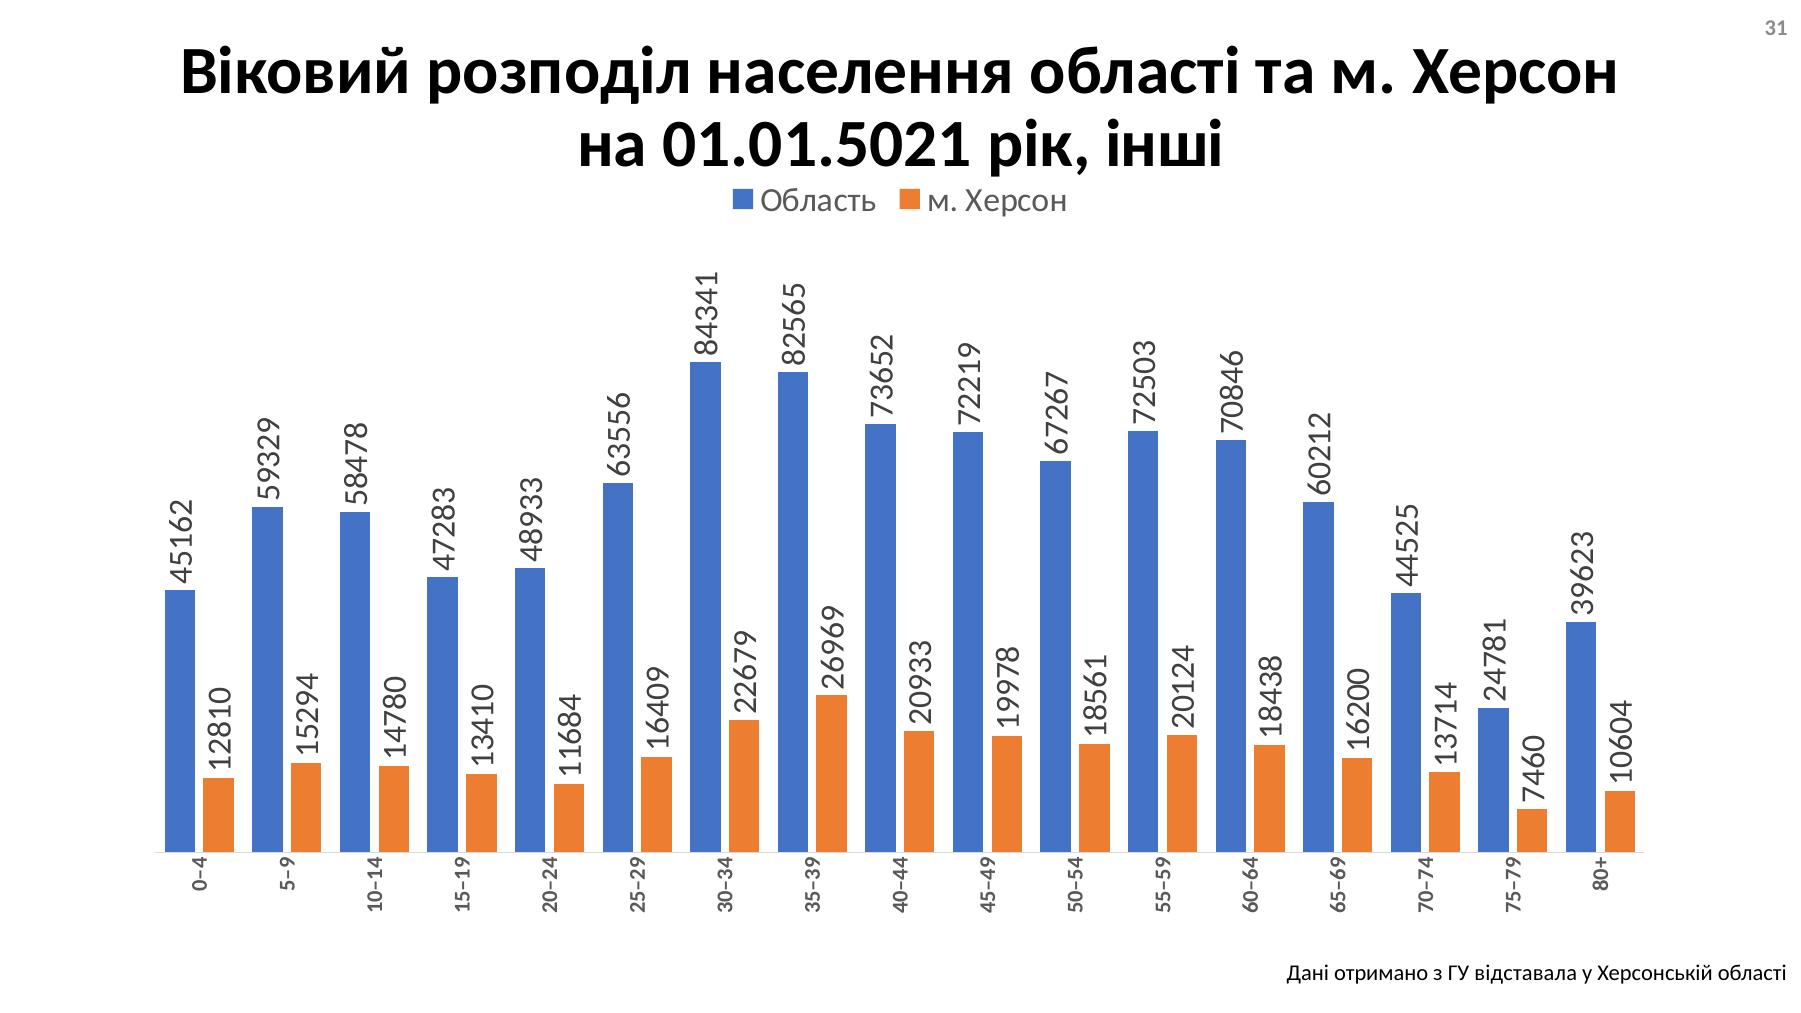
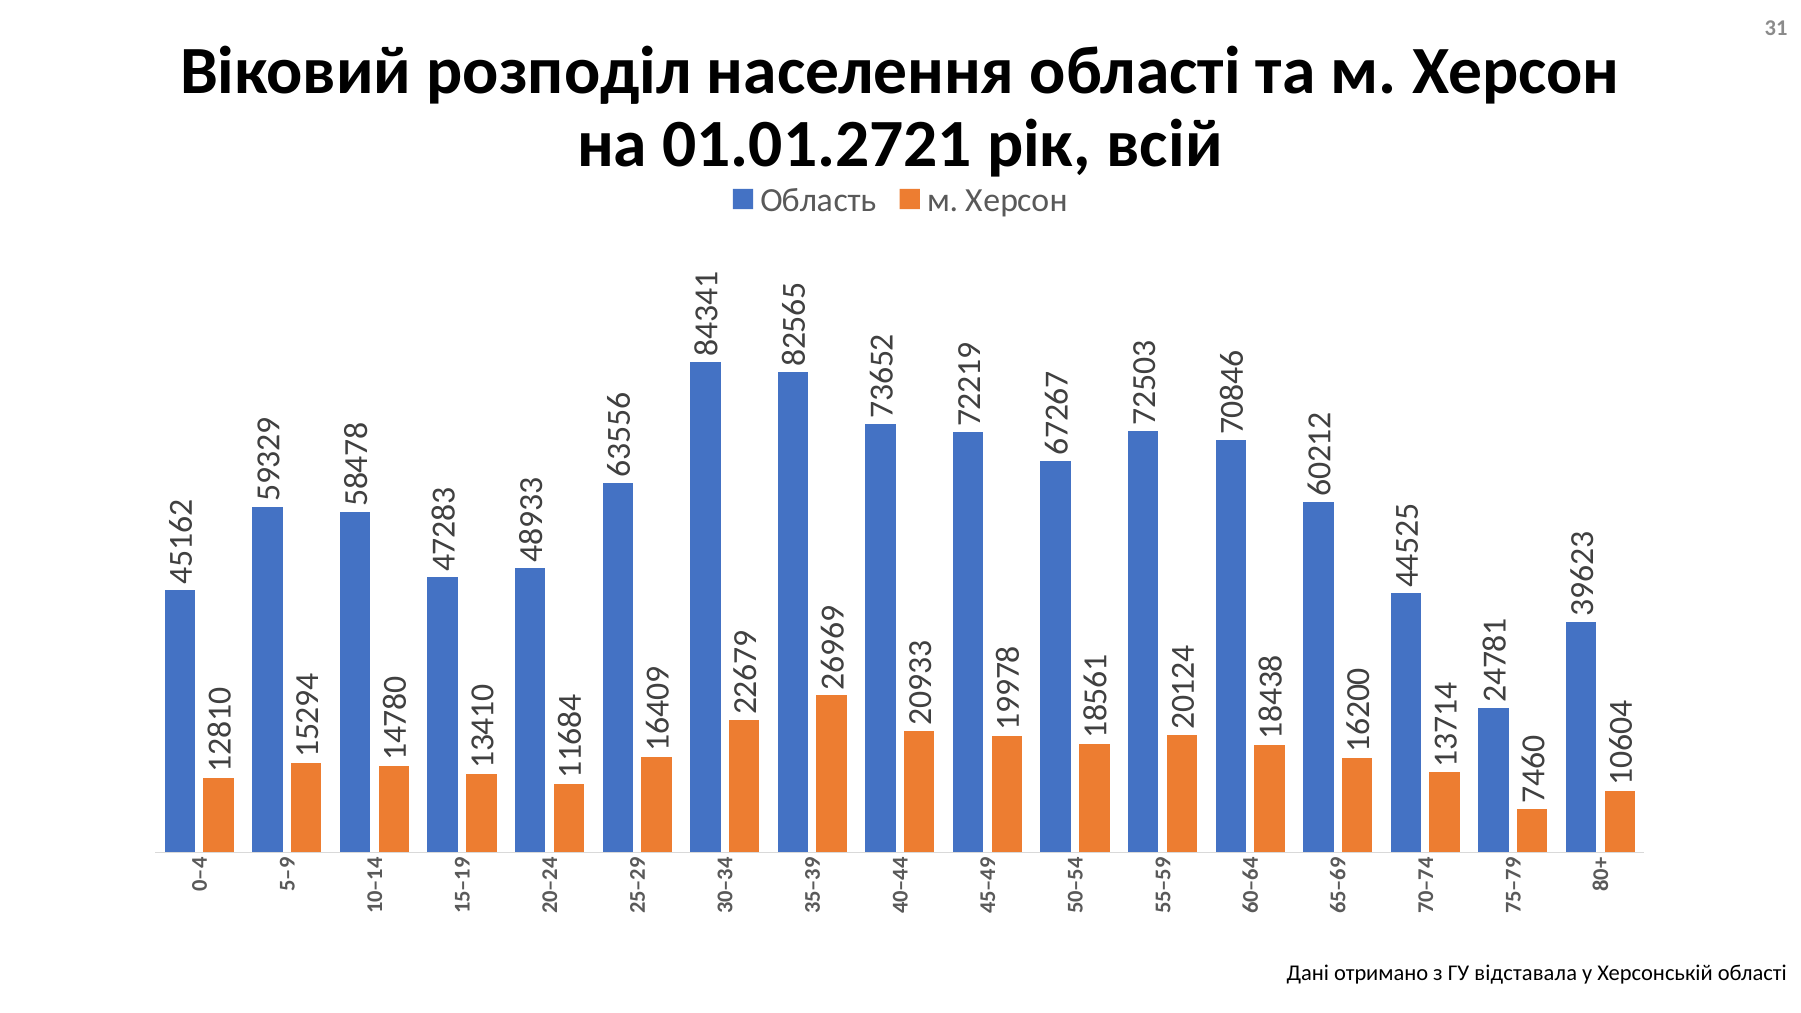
01.01.5021: 01.01.5021 -> 01.01.2721 (817, 144)
інші: інші -> всій (1164, 144)
